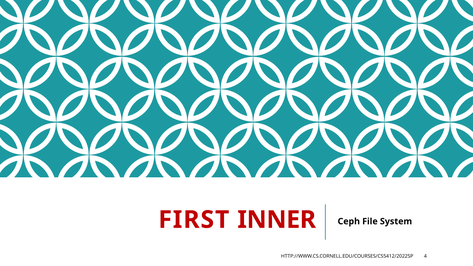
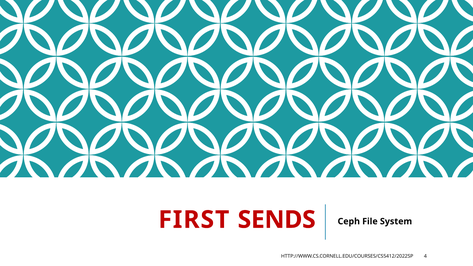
INNER: INNER -> SENDS (277, 220)
